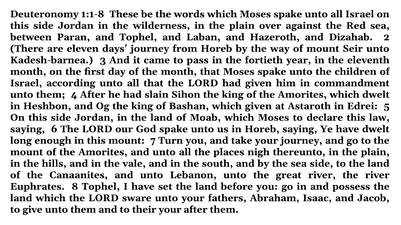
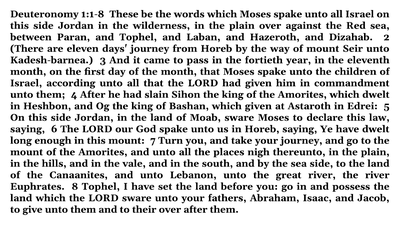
Moab which: which -> sware (239, 118)
their your: your -> over (170, 210)
